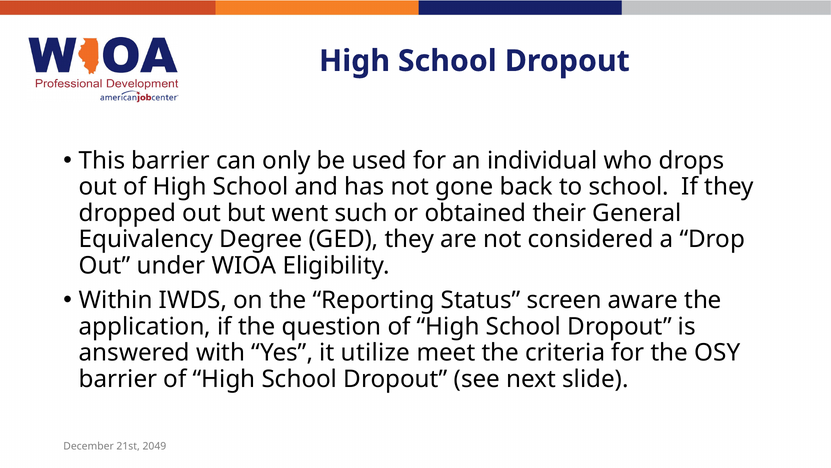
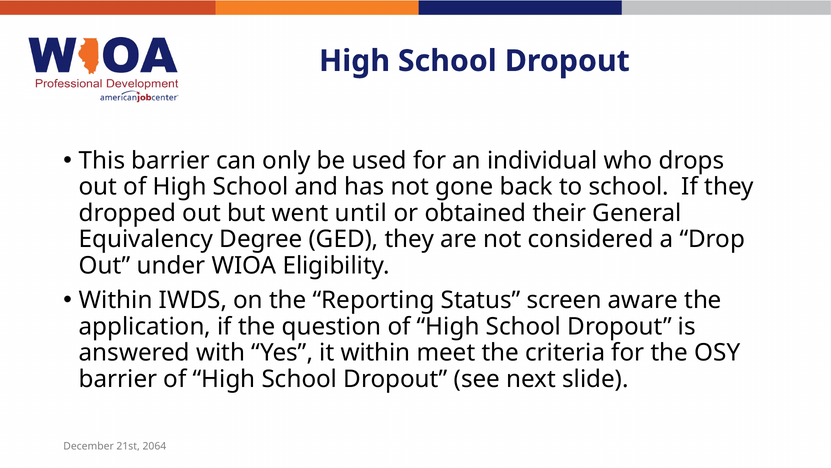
such: such -> until (361, 213)
it utilize: utilize -> within (376, 352)
2049: 2049 -> 2064 (154, 446)
